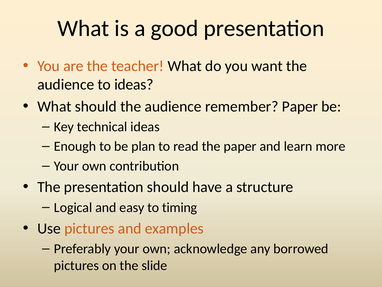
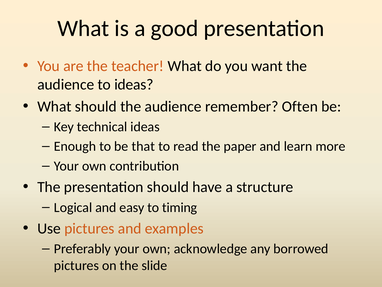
remember Paper: Paper -> Often (300, 106)
plan: plan -> that (143, 146)
